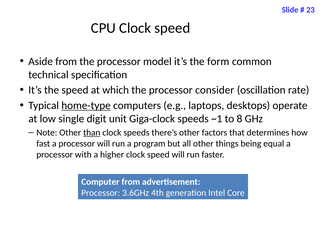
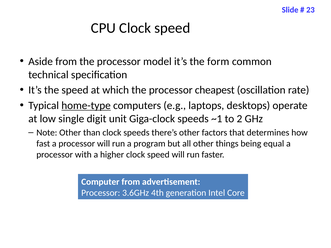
consider: consider -> cheapest (215, 90)
8: 8 -> 2 (239, 119)
than underline: present -> none (92, 133)
